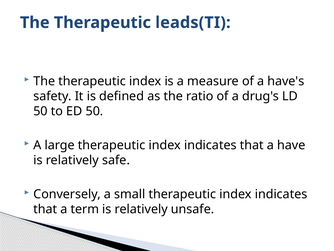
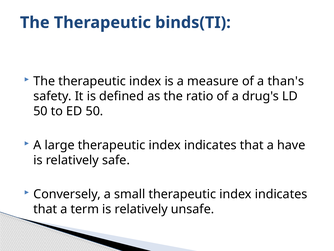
leads(TI: leads(TI -> binds(TI (193, 23)
have's: have's -> than's (286, 81)
